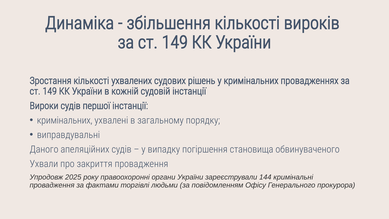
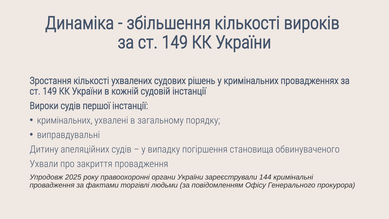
Даного: Даного -> Дитину (44, 149)
